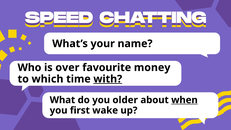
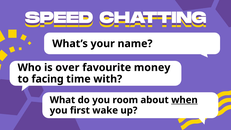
which: which -> facing (48, 79)
with underline: present -> none (108, 79)
older: older -> room (125, 100)
